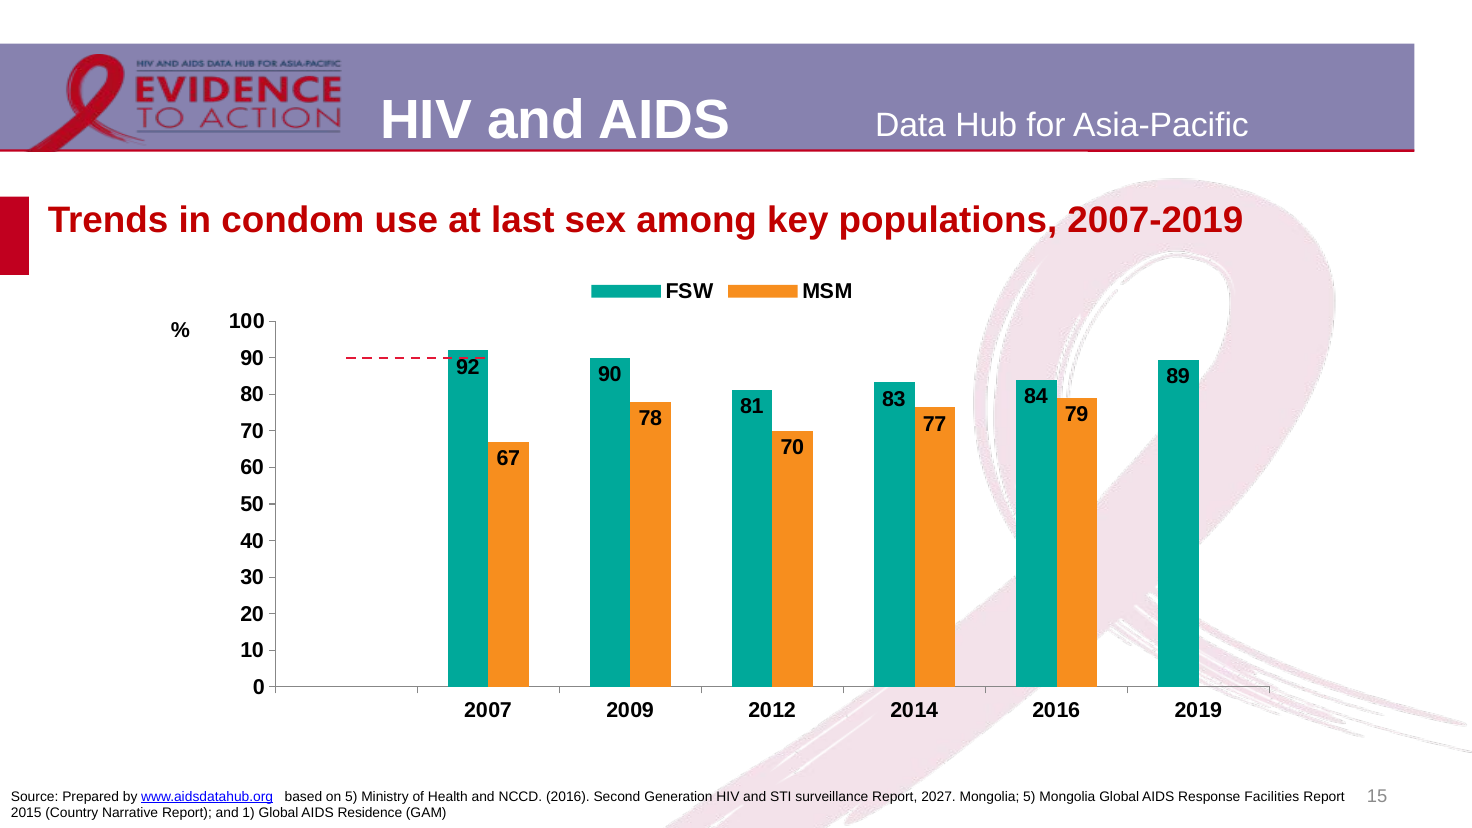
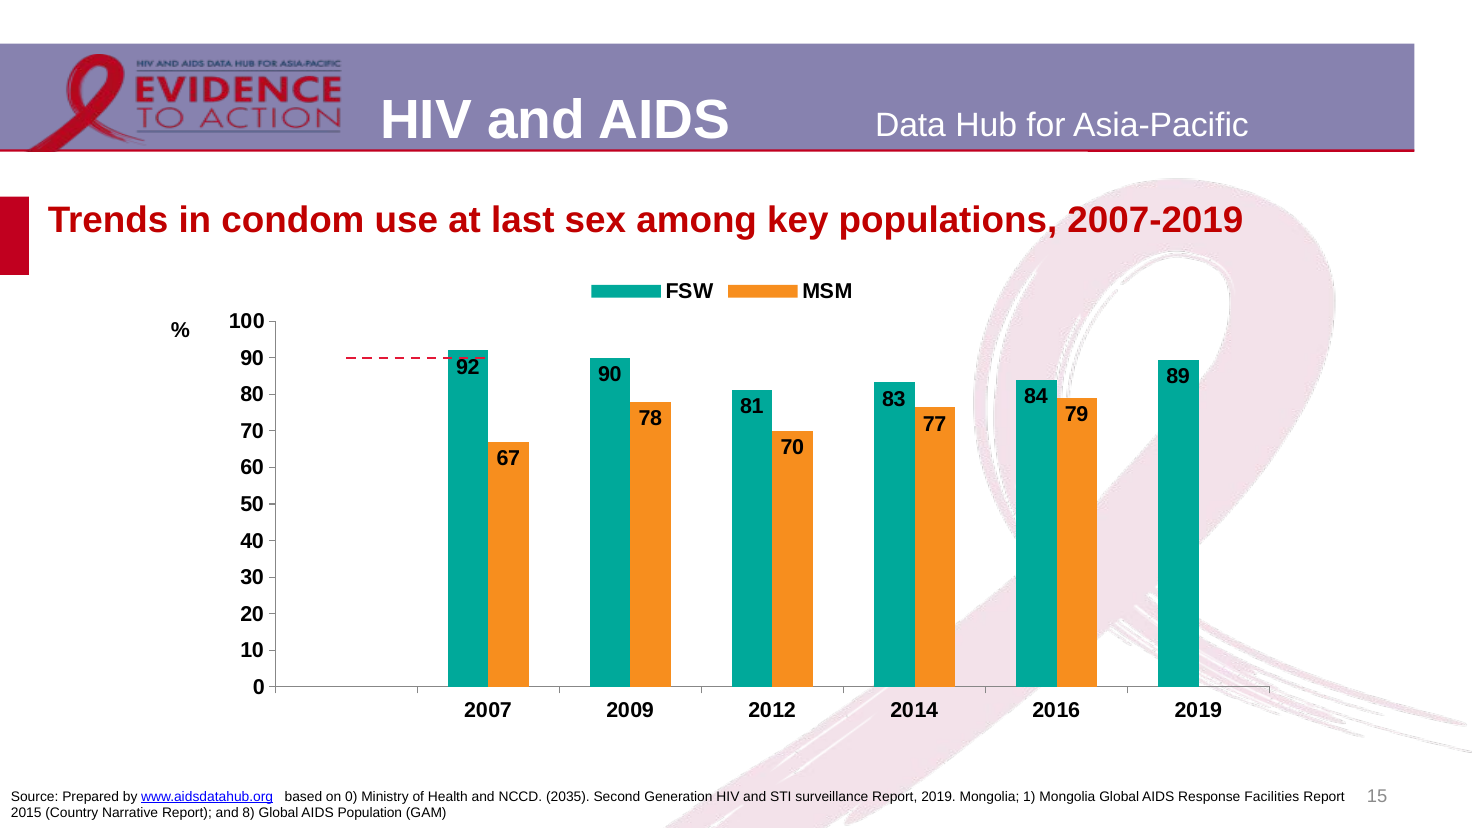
on 5: 5 -> 0 (351, 796)
NCCD 2016: 2016 -> 2035 (568, 796)
Report 2027: 2027 -> 2019 (939, 796)
Mongolia 5: 5 -> 1 (1029, 796)
1: 1 -> 8 (249, 813)
Residence: Residence -> Population (370, 813)
